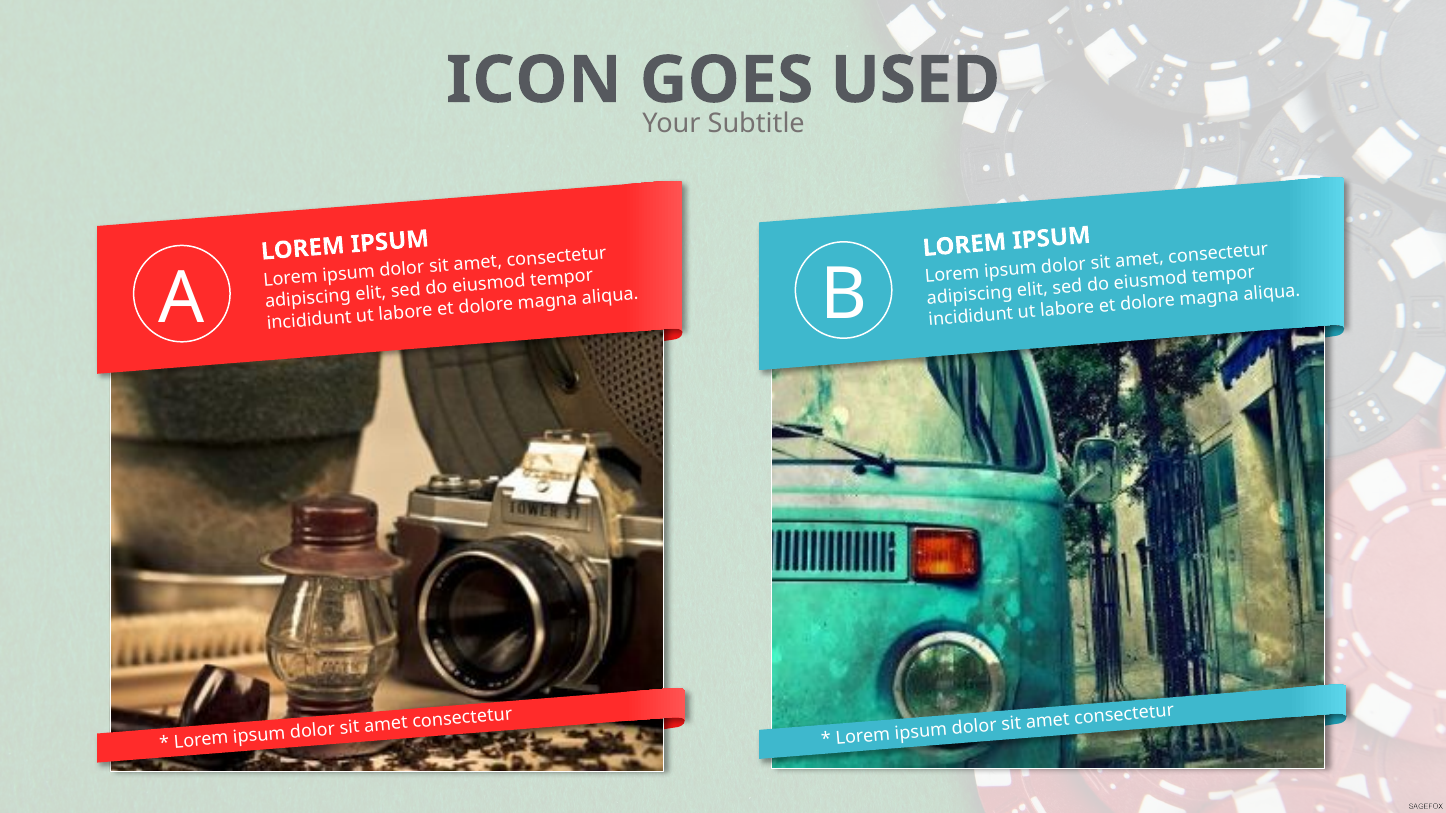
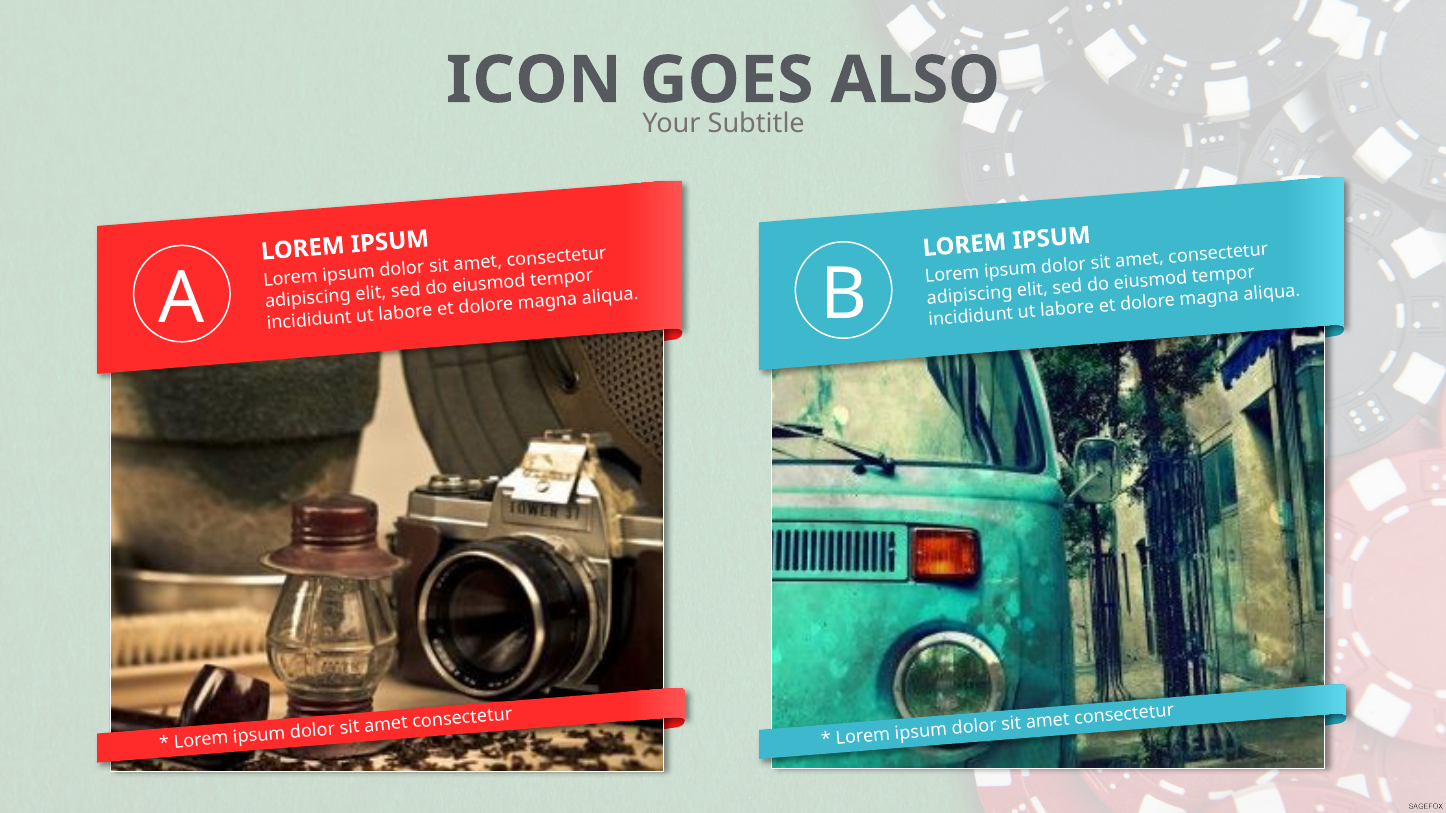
USED: USED -> ALSO (915, 80)
